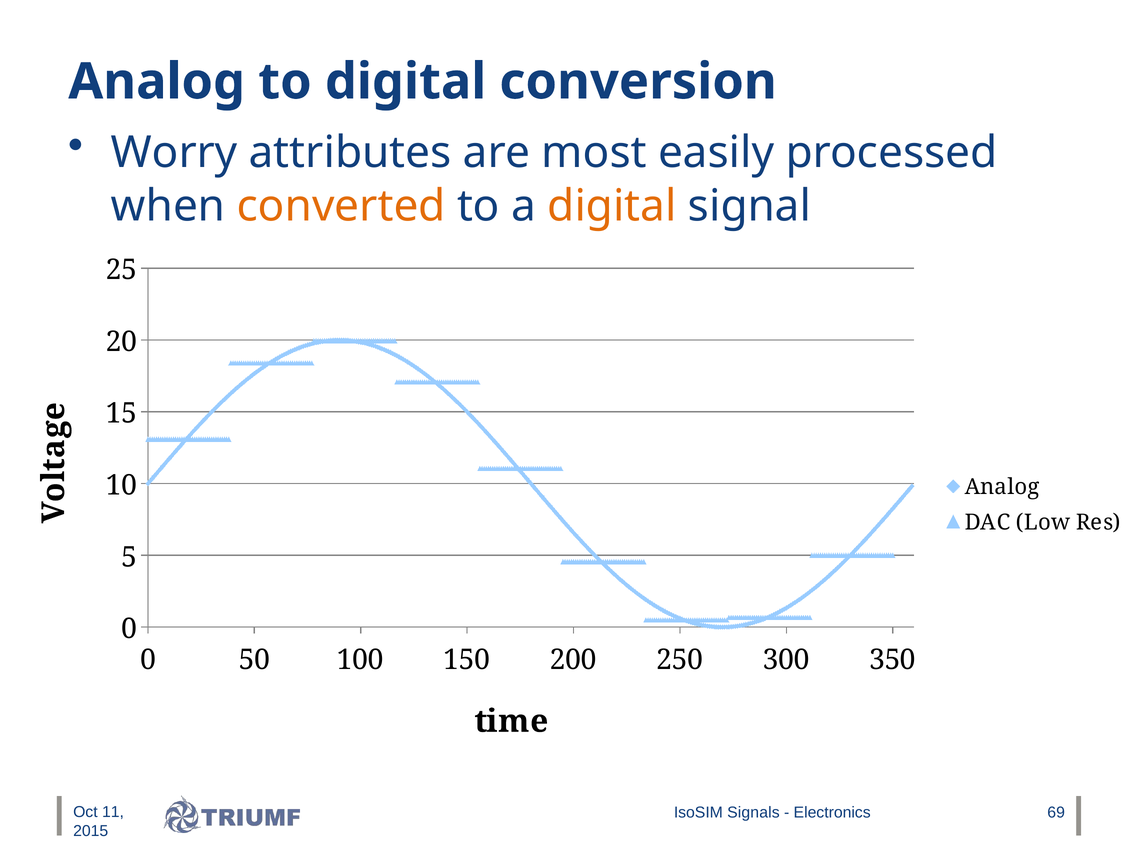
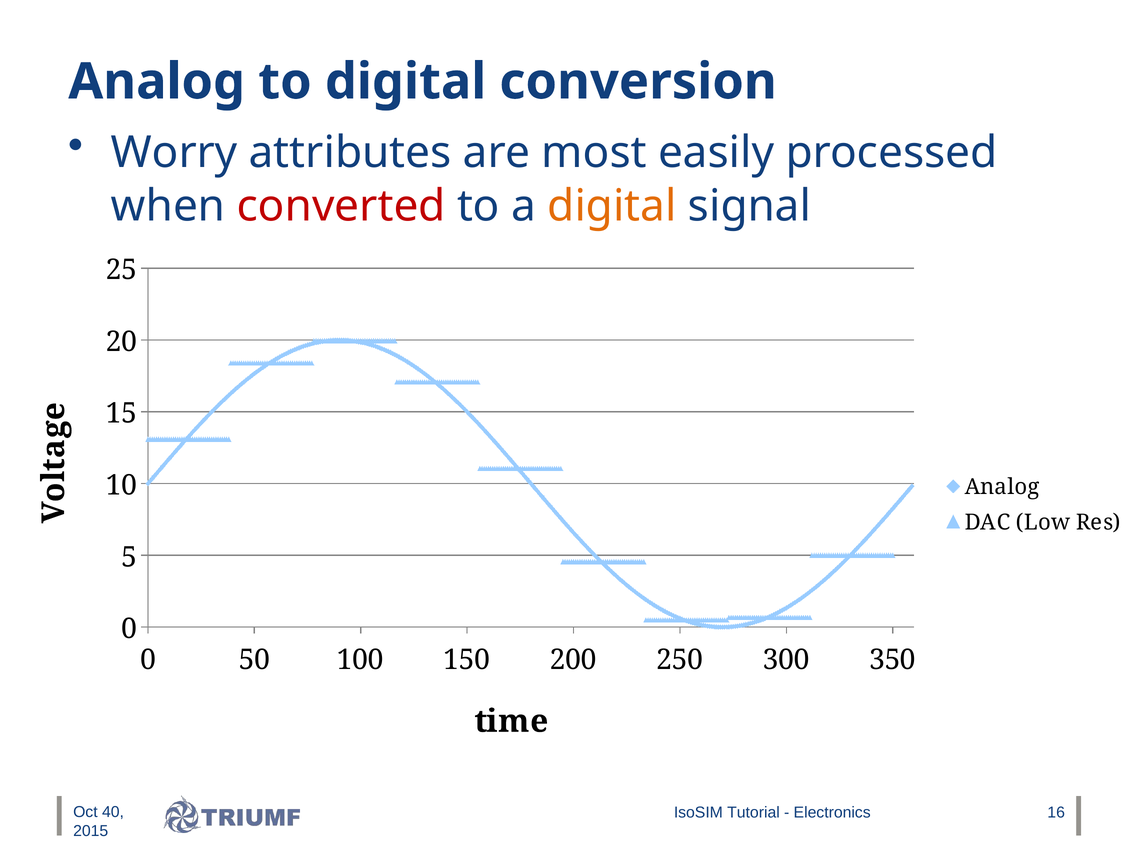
converted colour: orange -> red (341, 206)
11: 11 -> 40 (113, 812)
Signals: Signals -> Tutorial (754, 813)
69: 69 -> 16 (1056, 813)
